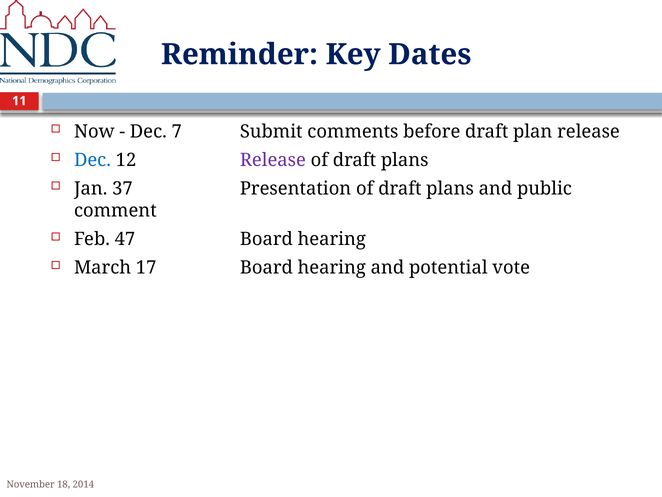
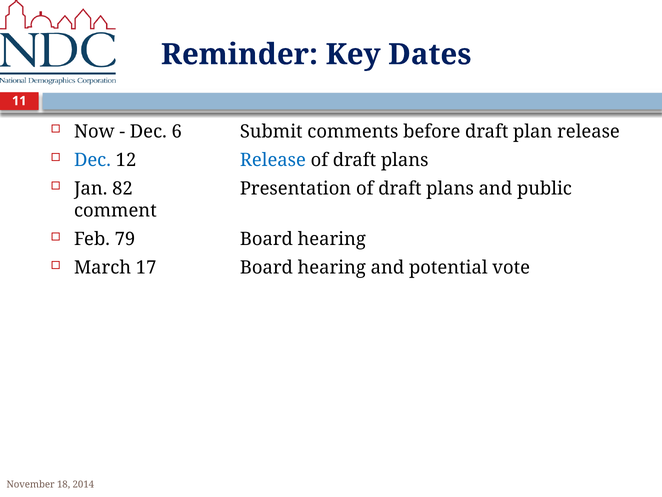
7: 7 -> 6 (177, 131)
Release colour: purple -> blue (273, 160)
37: 37 -> 82 (122, 188)
47: 47 -> 79 (125, 239)
